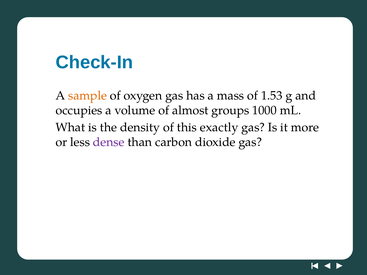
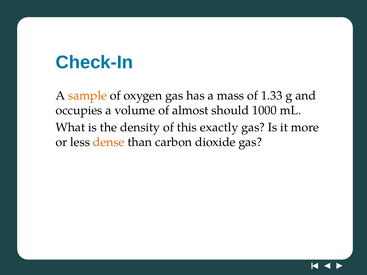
1.53: 1.53 -> 1.33 (272, 96)
groups: groups -> should (230, 110)
dense colour: purple -> orange (109, 142)
